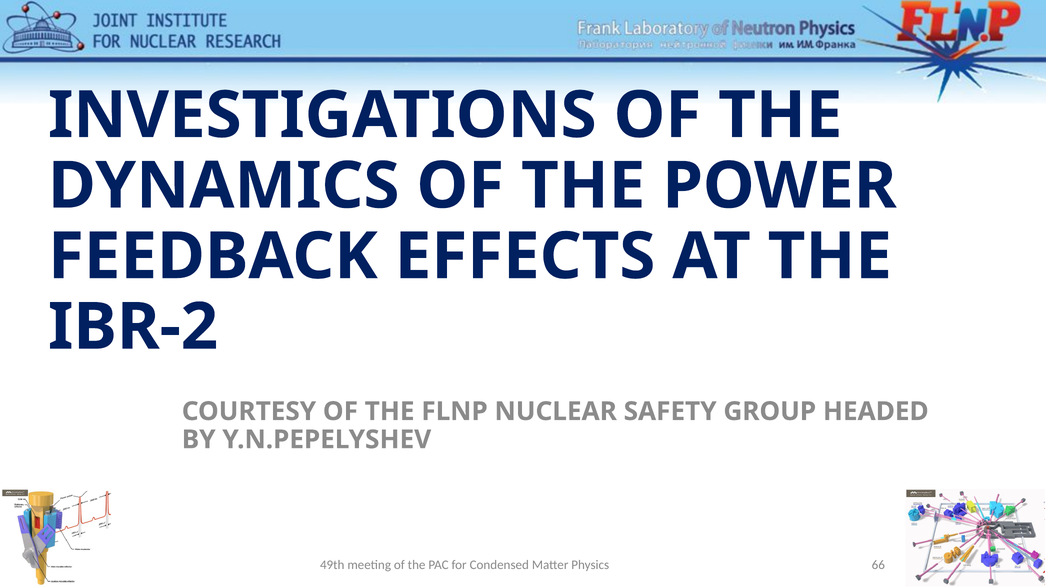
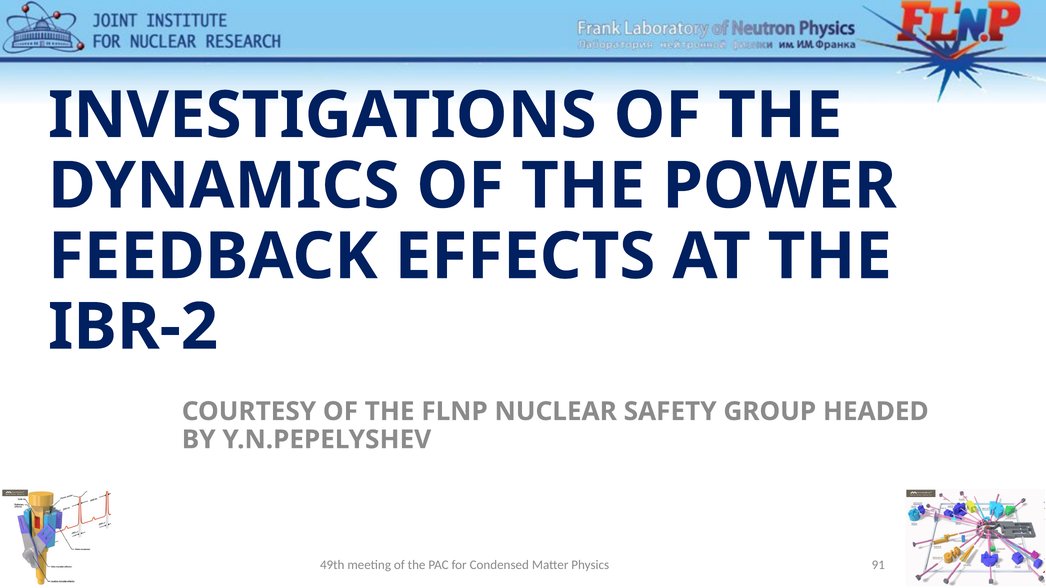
66: 66 -> 91 (878, 565)
